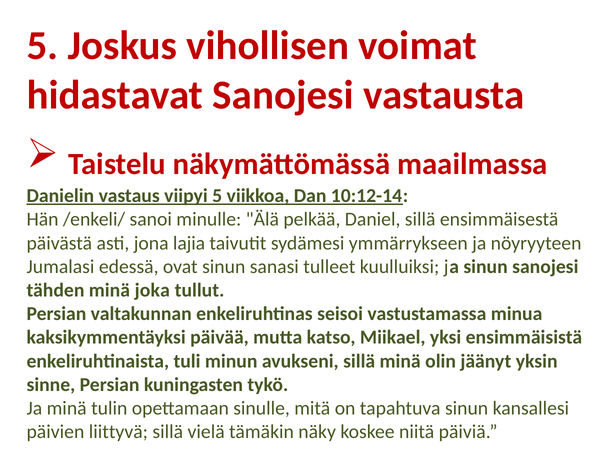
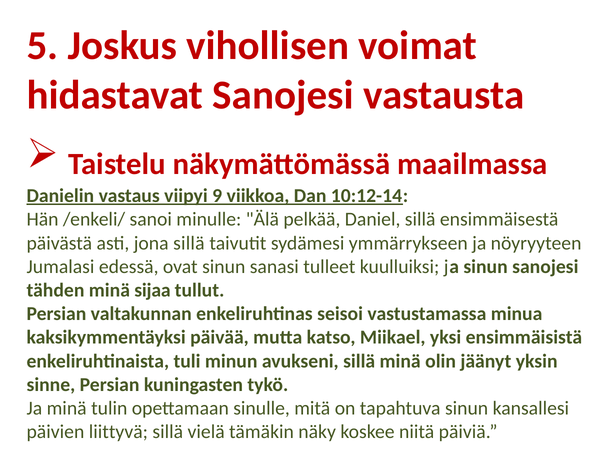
viipyi 5: 5 -> 9 (217, 196)
jona lajia: lajia -> sillä (189, 243)
joka: joka -> sijaa (152, 290)
